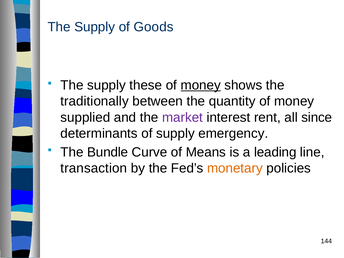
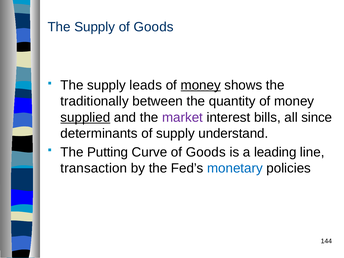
these: these -> leads (146, 85)
supplied underline: none -> present (85, 117)
rent: rent -> bills (267, 117)
emergency: emergency -> understand (233, 133)
Bundle: Bundle -> Putting (108, 152)
Curve of Means: Means -> Goods (206, 152)
monetary colour: orange -> blue (235, 168)
